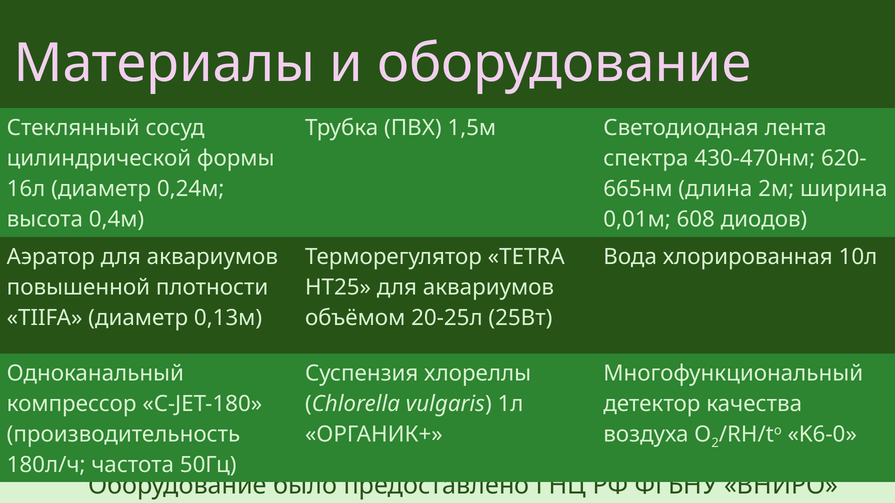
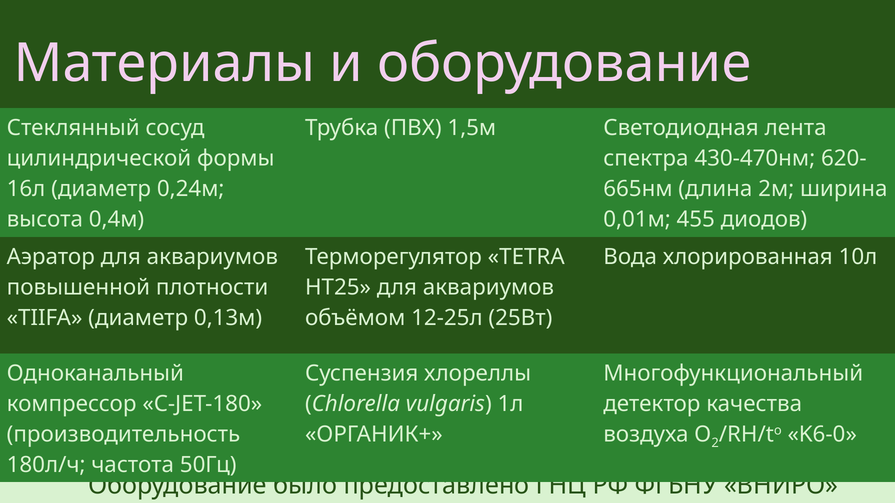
608: 608 -> 455 (696, 220)
20-25л: 20-25л -> 12-25л (447, 318)
